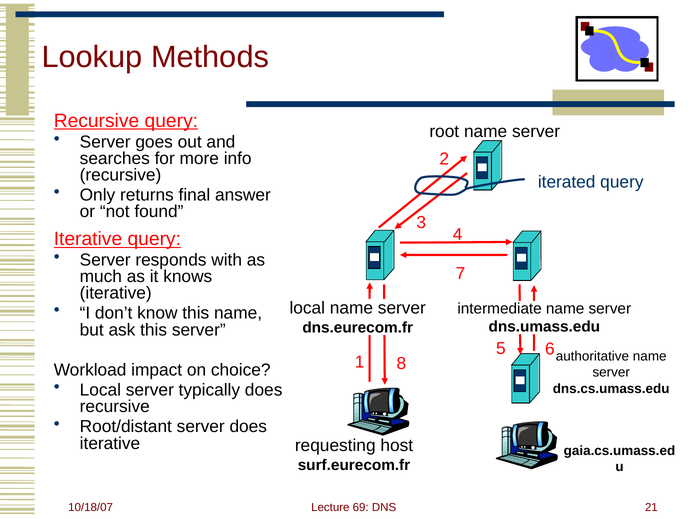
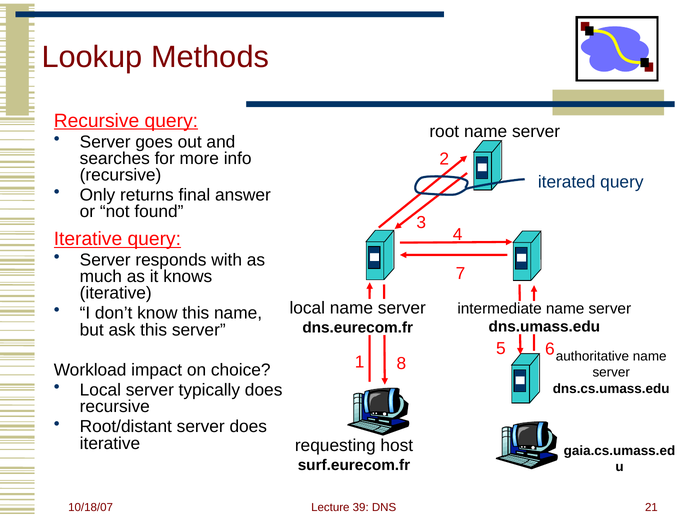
69: 69 -> 39 (361, 508)
